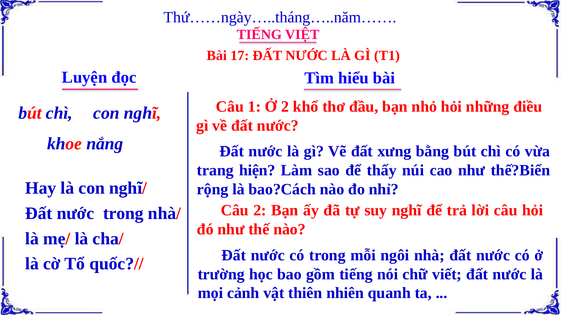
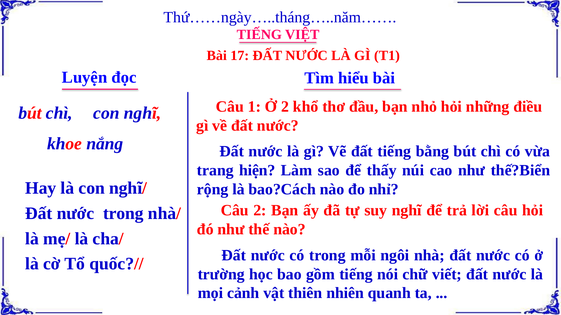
đất xưng: xưng -> tiếng (394, 151)
